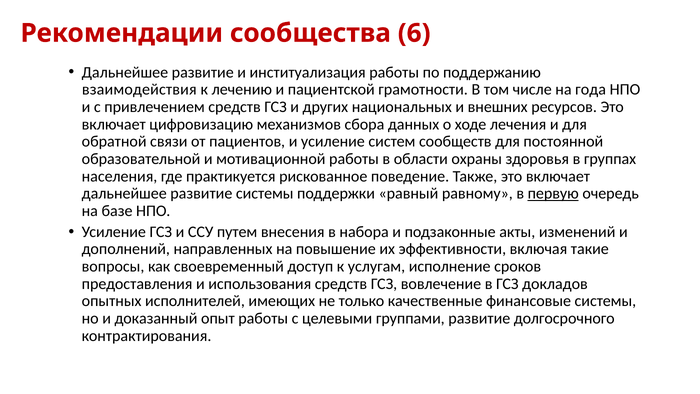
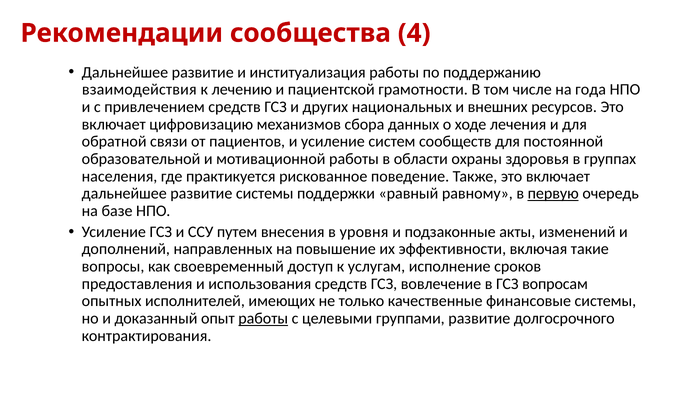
6: 6 -> 4 (414, 33)
набора: набора -> уровня (364, 232)
докладов: докладов -> вопросам (555, 284)
работы underline: none -> present (263, 318)
